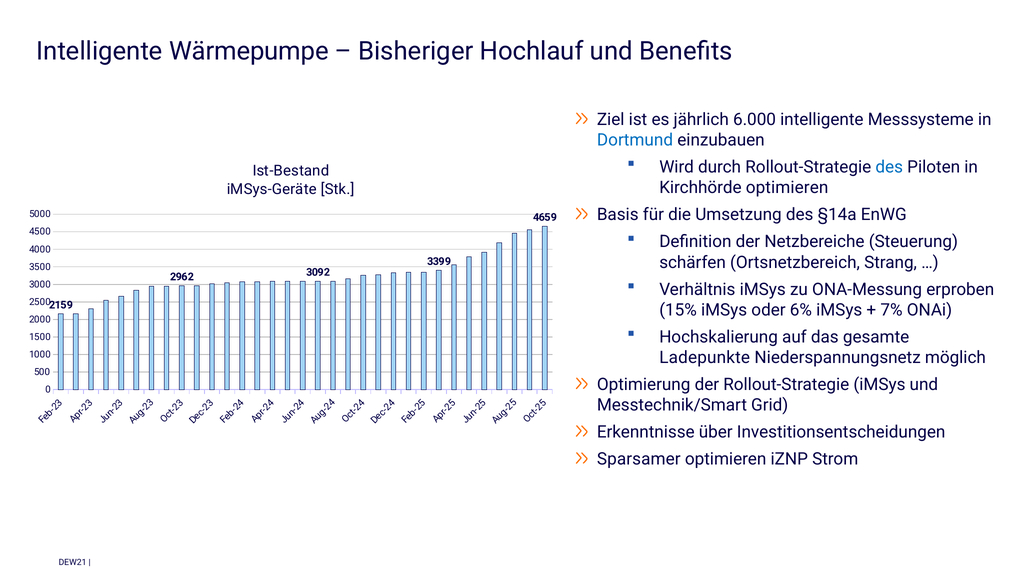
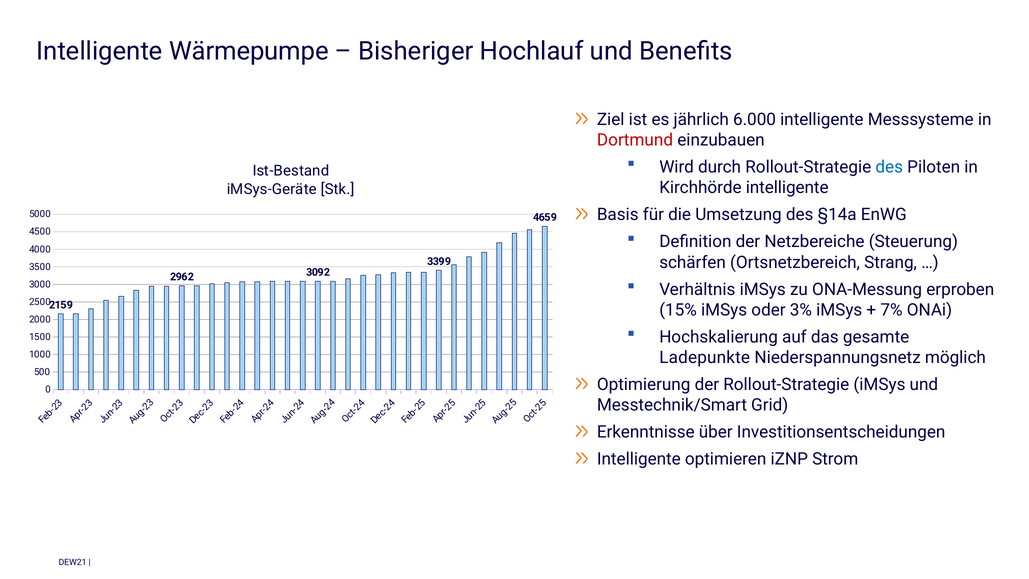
Dortmund colour: blue -> red (635, 140)
Kirchhörde optimieren: optimieren -> intelligente (787, 188)
6%: 6% -> 3% (801, 310)
Sparsamer: Sparsamer -> Intelligente (639, 459)
